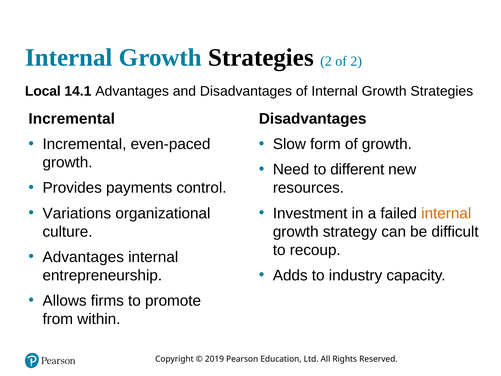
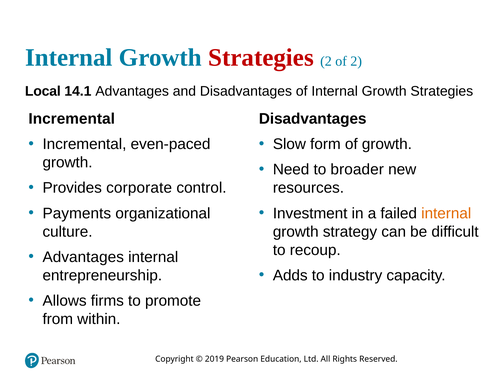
Strategies colour: black -> red (261, 58)
different: different -> broader (357, 169)
payments: payments -> corporate (139, 188)
Variations: Variations -> Payments (77, 213)
